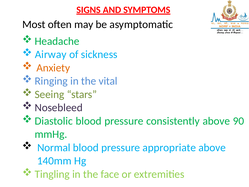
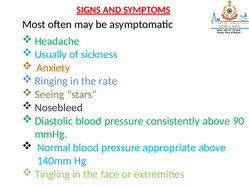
Airway: Airway -> Usually (51, 54)
vital: vital -> rate (108, 81)
